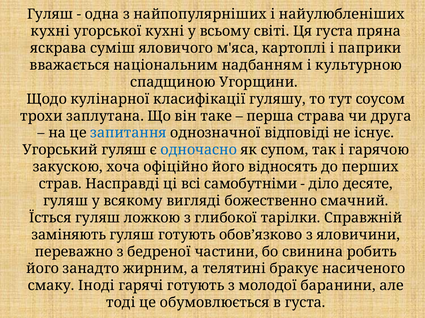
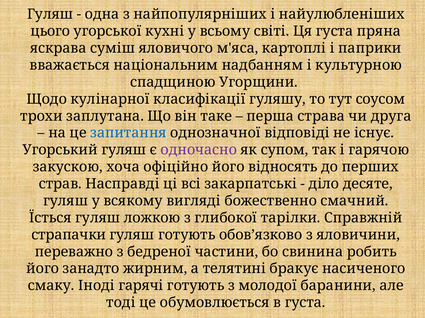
кухні: кухні -> цього (50, 31)
одночасно colour: blue -> purple (199, 150)
самобутніми: самобутніми -> закарпатські (251, 184)
заміняють: заміняють -> страпачки (69, 235)
